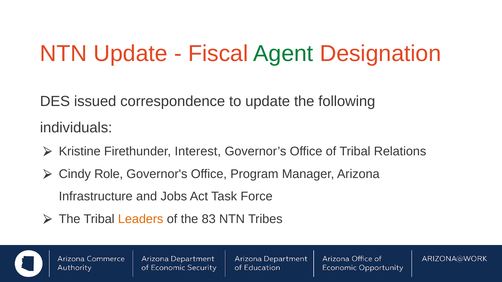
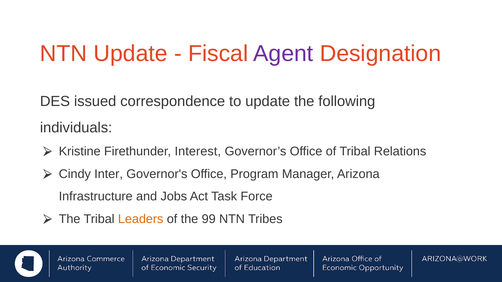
Agent colour: green -> purple (283, 54)
Role: Role -> Inter (109, 174)
83: 83 -> 99 (209, 219)
